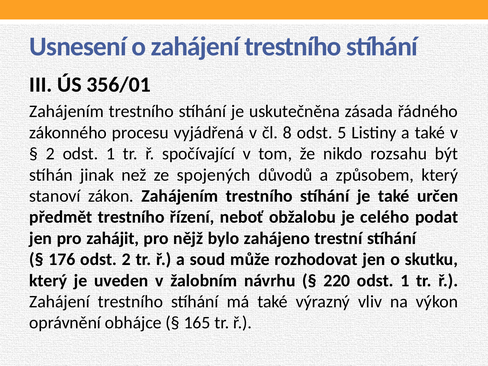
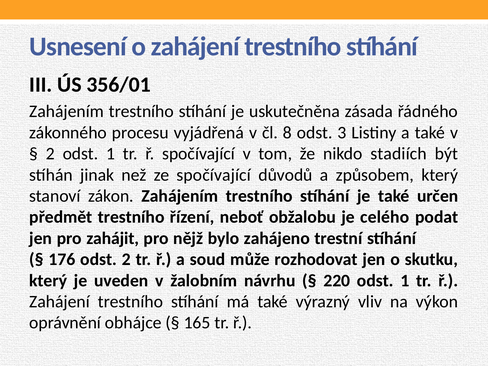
5: 5 -> 3 (342, 133)
rozsahu: rozsahu -> stadiích (399, 154)
ze spojených: spojených -> spočívající (214, 175)
